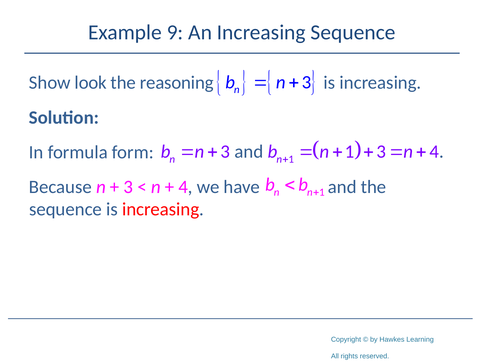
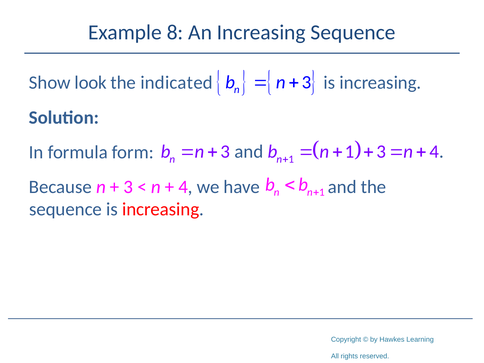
9: 9 -> 8 (175, 33)
reasoning: reasoning -> indicated (177, 83)
